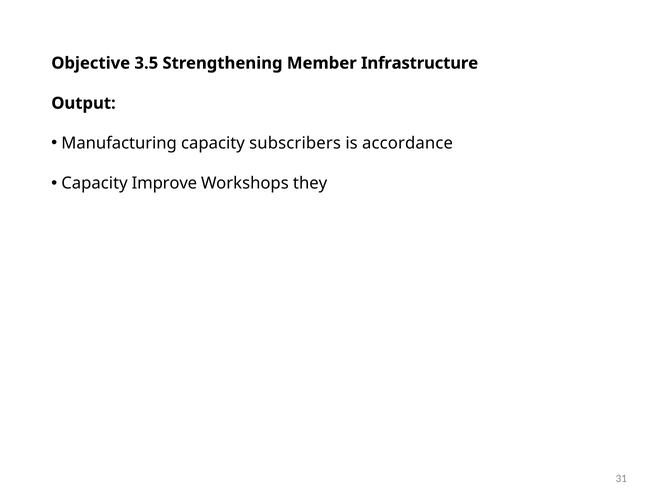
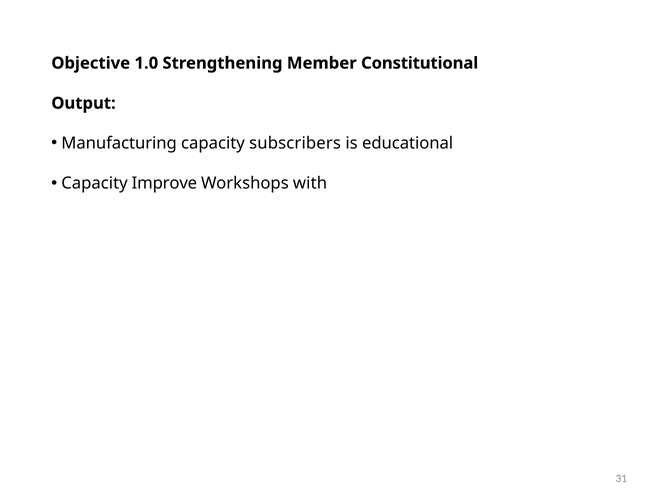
3.5: 3.5 -> 1.0 (146, 63)
Infrastructure: Infrastructure -> Constitutional (420, 63)
accordance: accordance -> educational (408, 143)
they: they -> with (310, 183)
